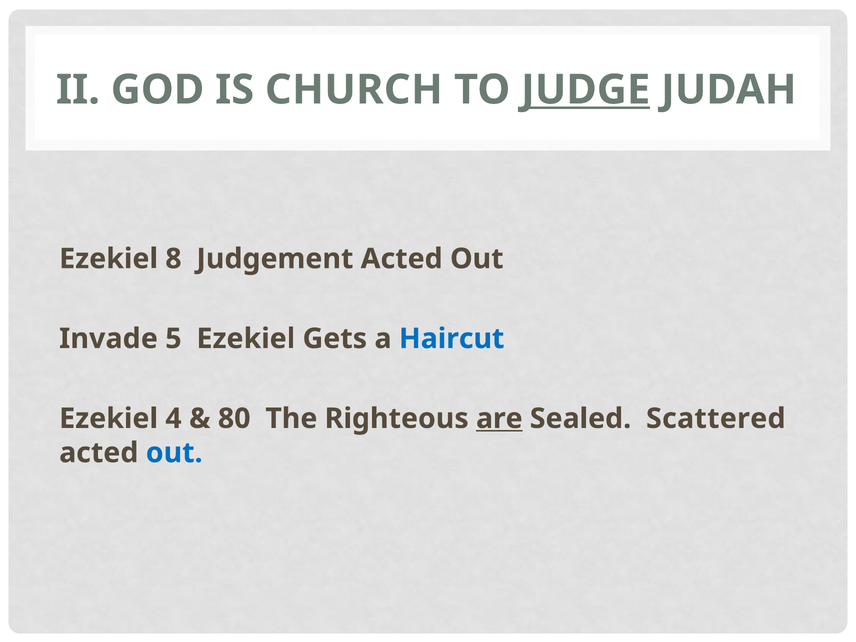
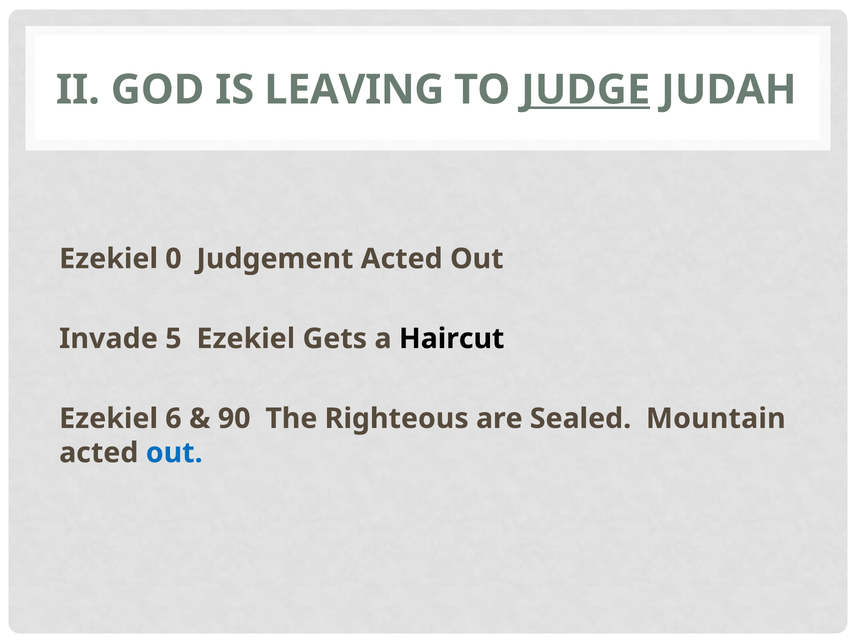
CHURCH: CHURCH -> LEAVING (354, 90)
8: 8 -> 0 (173, 259)
Haircut colour: blue -> black (452, 339)
4: 4 -> 6 (173, 419)
80: 80 -> 90 (234, 419)
are underline: present -> none (499, 419)
Scattered: Scattered -> Mountain (716, 419)
